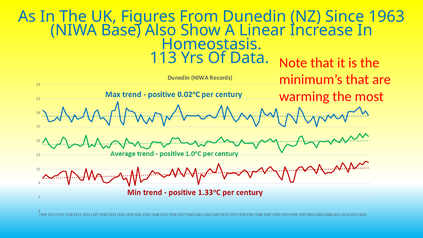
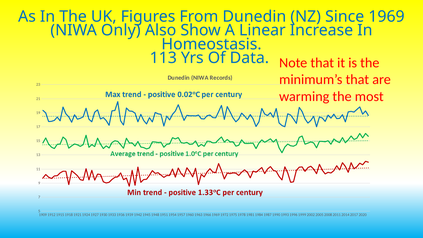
1963: 1963 -> 1969 (387, 17)
Base: Base -> Only (121, 30)
